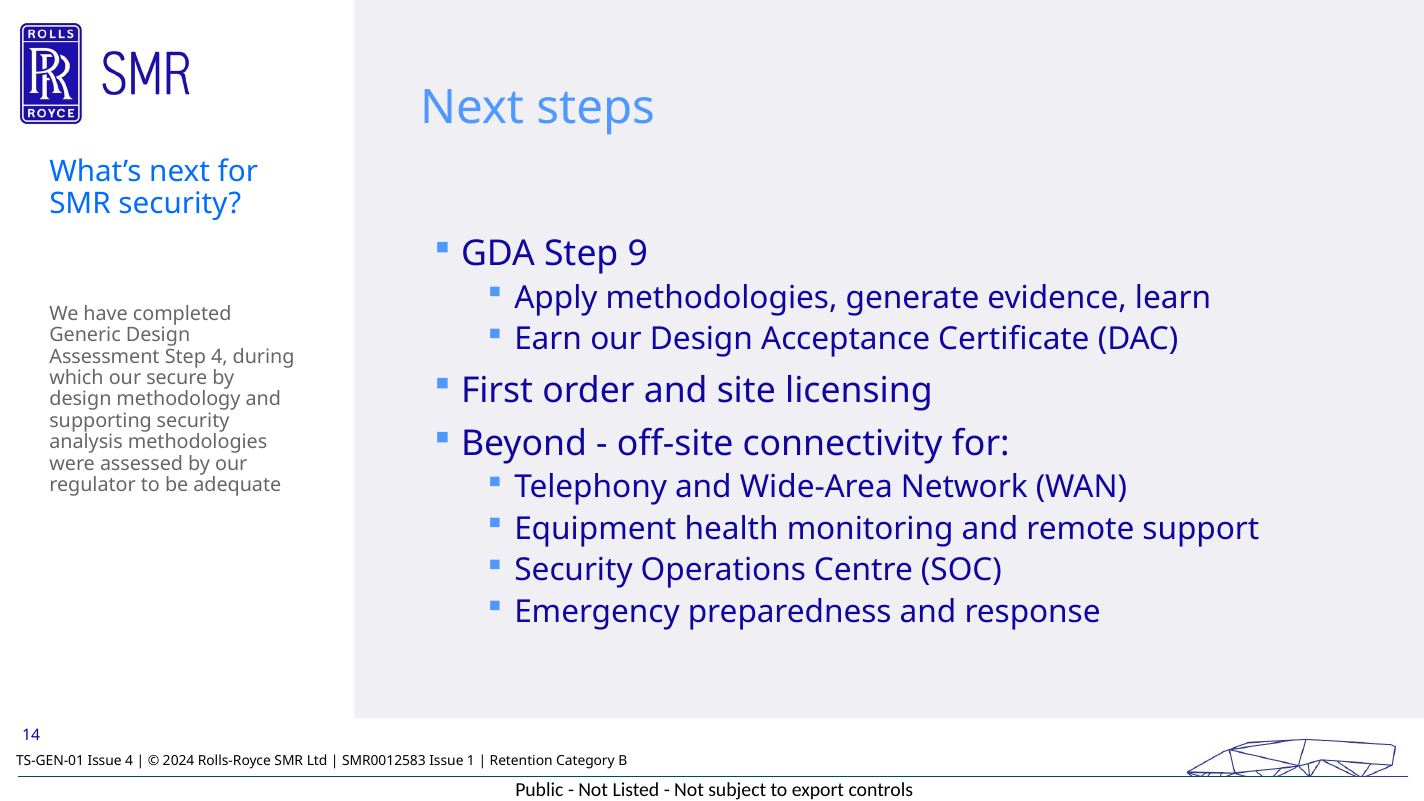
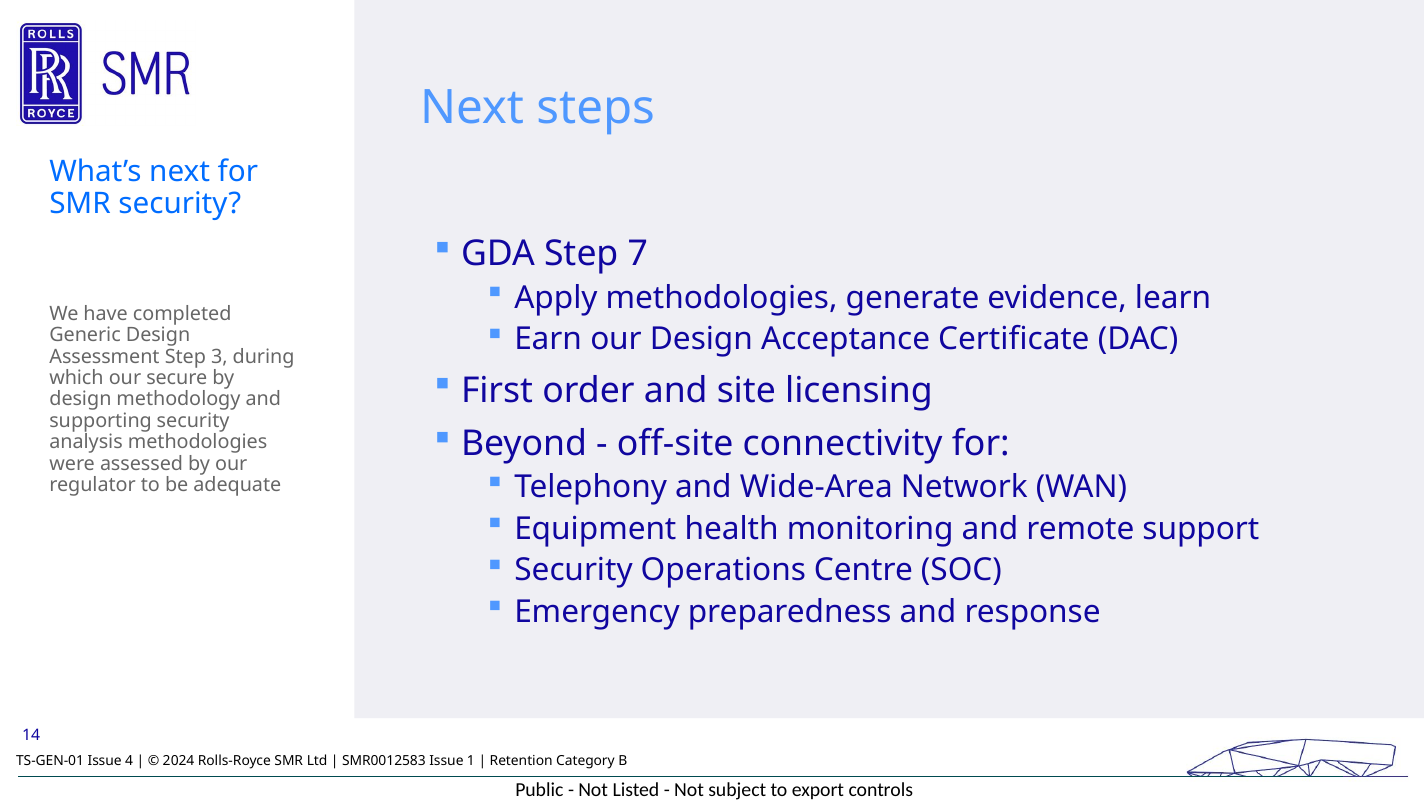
9: 9 -> 7 (638, 254)
Step 4: 4 -> 3 (219, 357)
